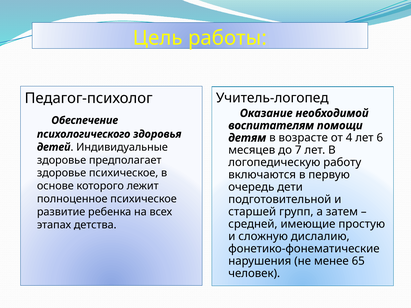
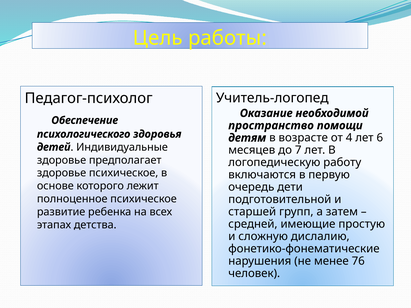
воспитателям: воспитателям -> пространство (271, 126)
65: 65 -> 76 (358, 261)
